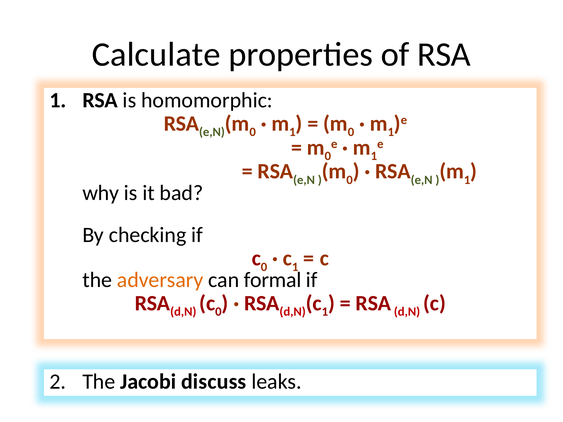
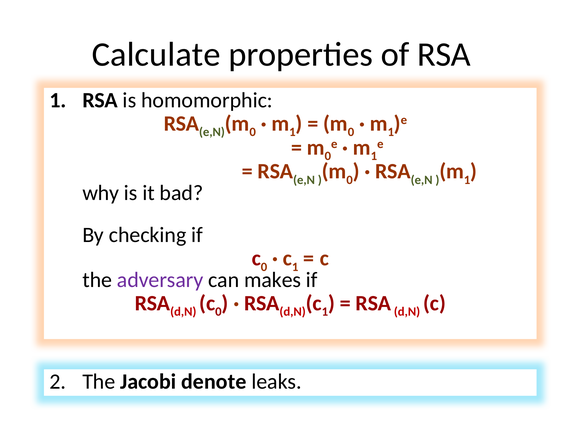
adversary colour: orange -> purple (160, 280)
formal: formal -> makes (273, 280)
discuss: discuss -> denote (214, 382)
